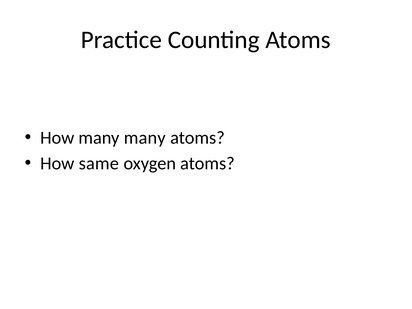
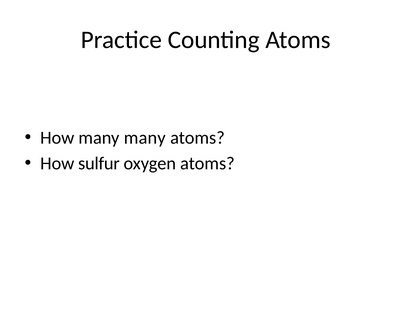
same: same -> sulfur (99, 163)
